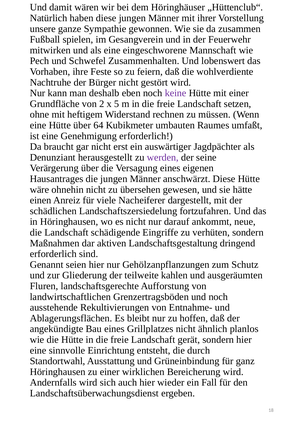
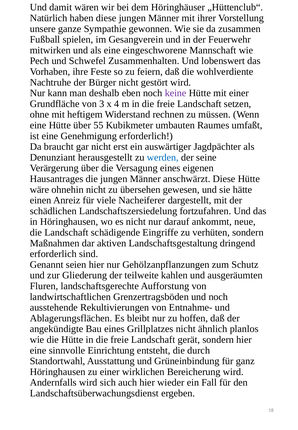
2: 2 -> 3 (102, 104)
5: 5 -> 4 (117, 104)
64: 64 -> 55 (98, 125)
werden colour: purple -> blue (163, 158)
